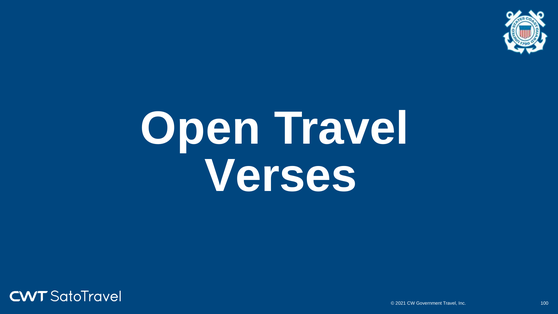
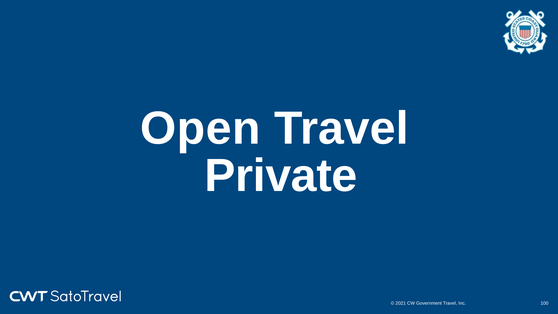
Verses: Verses -> Private (281, 176)
